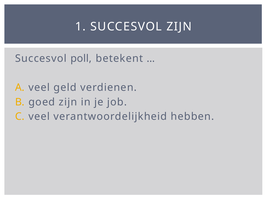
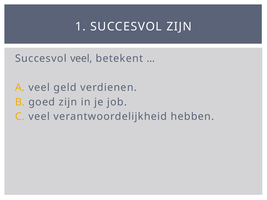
Succesvol poll: poll -> veel (81, 58)
